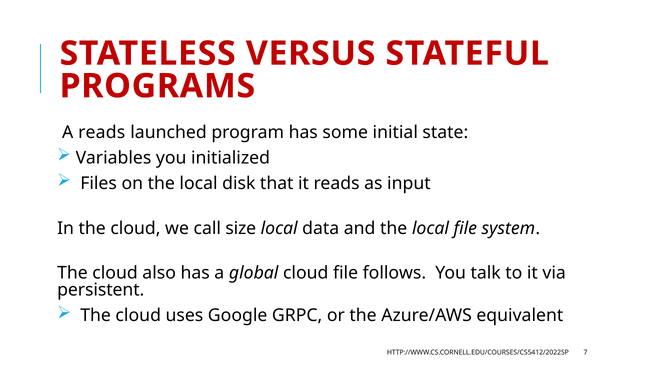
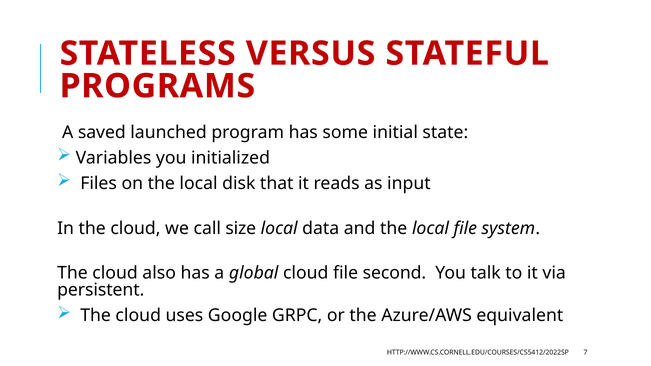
A reads: reads -> saved (102, 132)
follows: follows -> second (394, 273)
